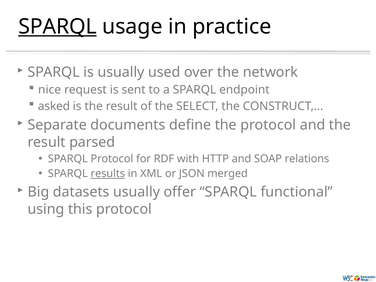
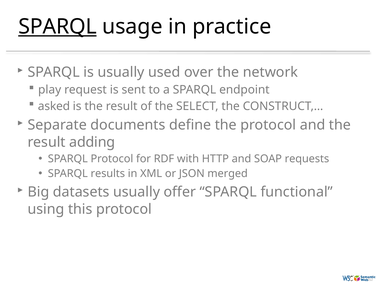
nice: nice -> play (50, 90)
parsed: parsed -> adding (92, 142)
relations: relations -> requests (307, 159)
results underline: present -> none (108, 174)
